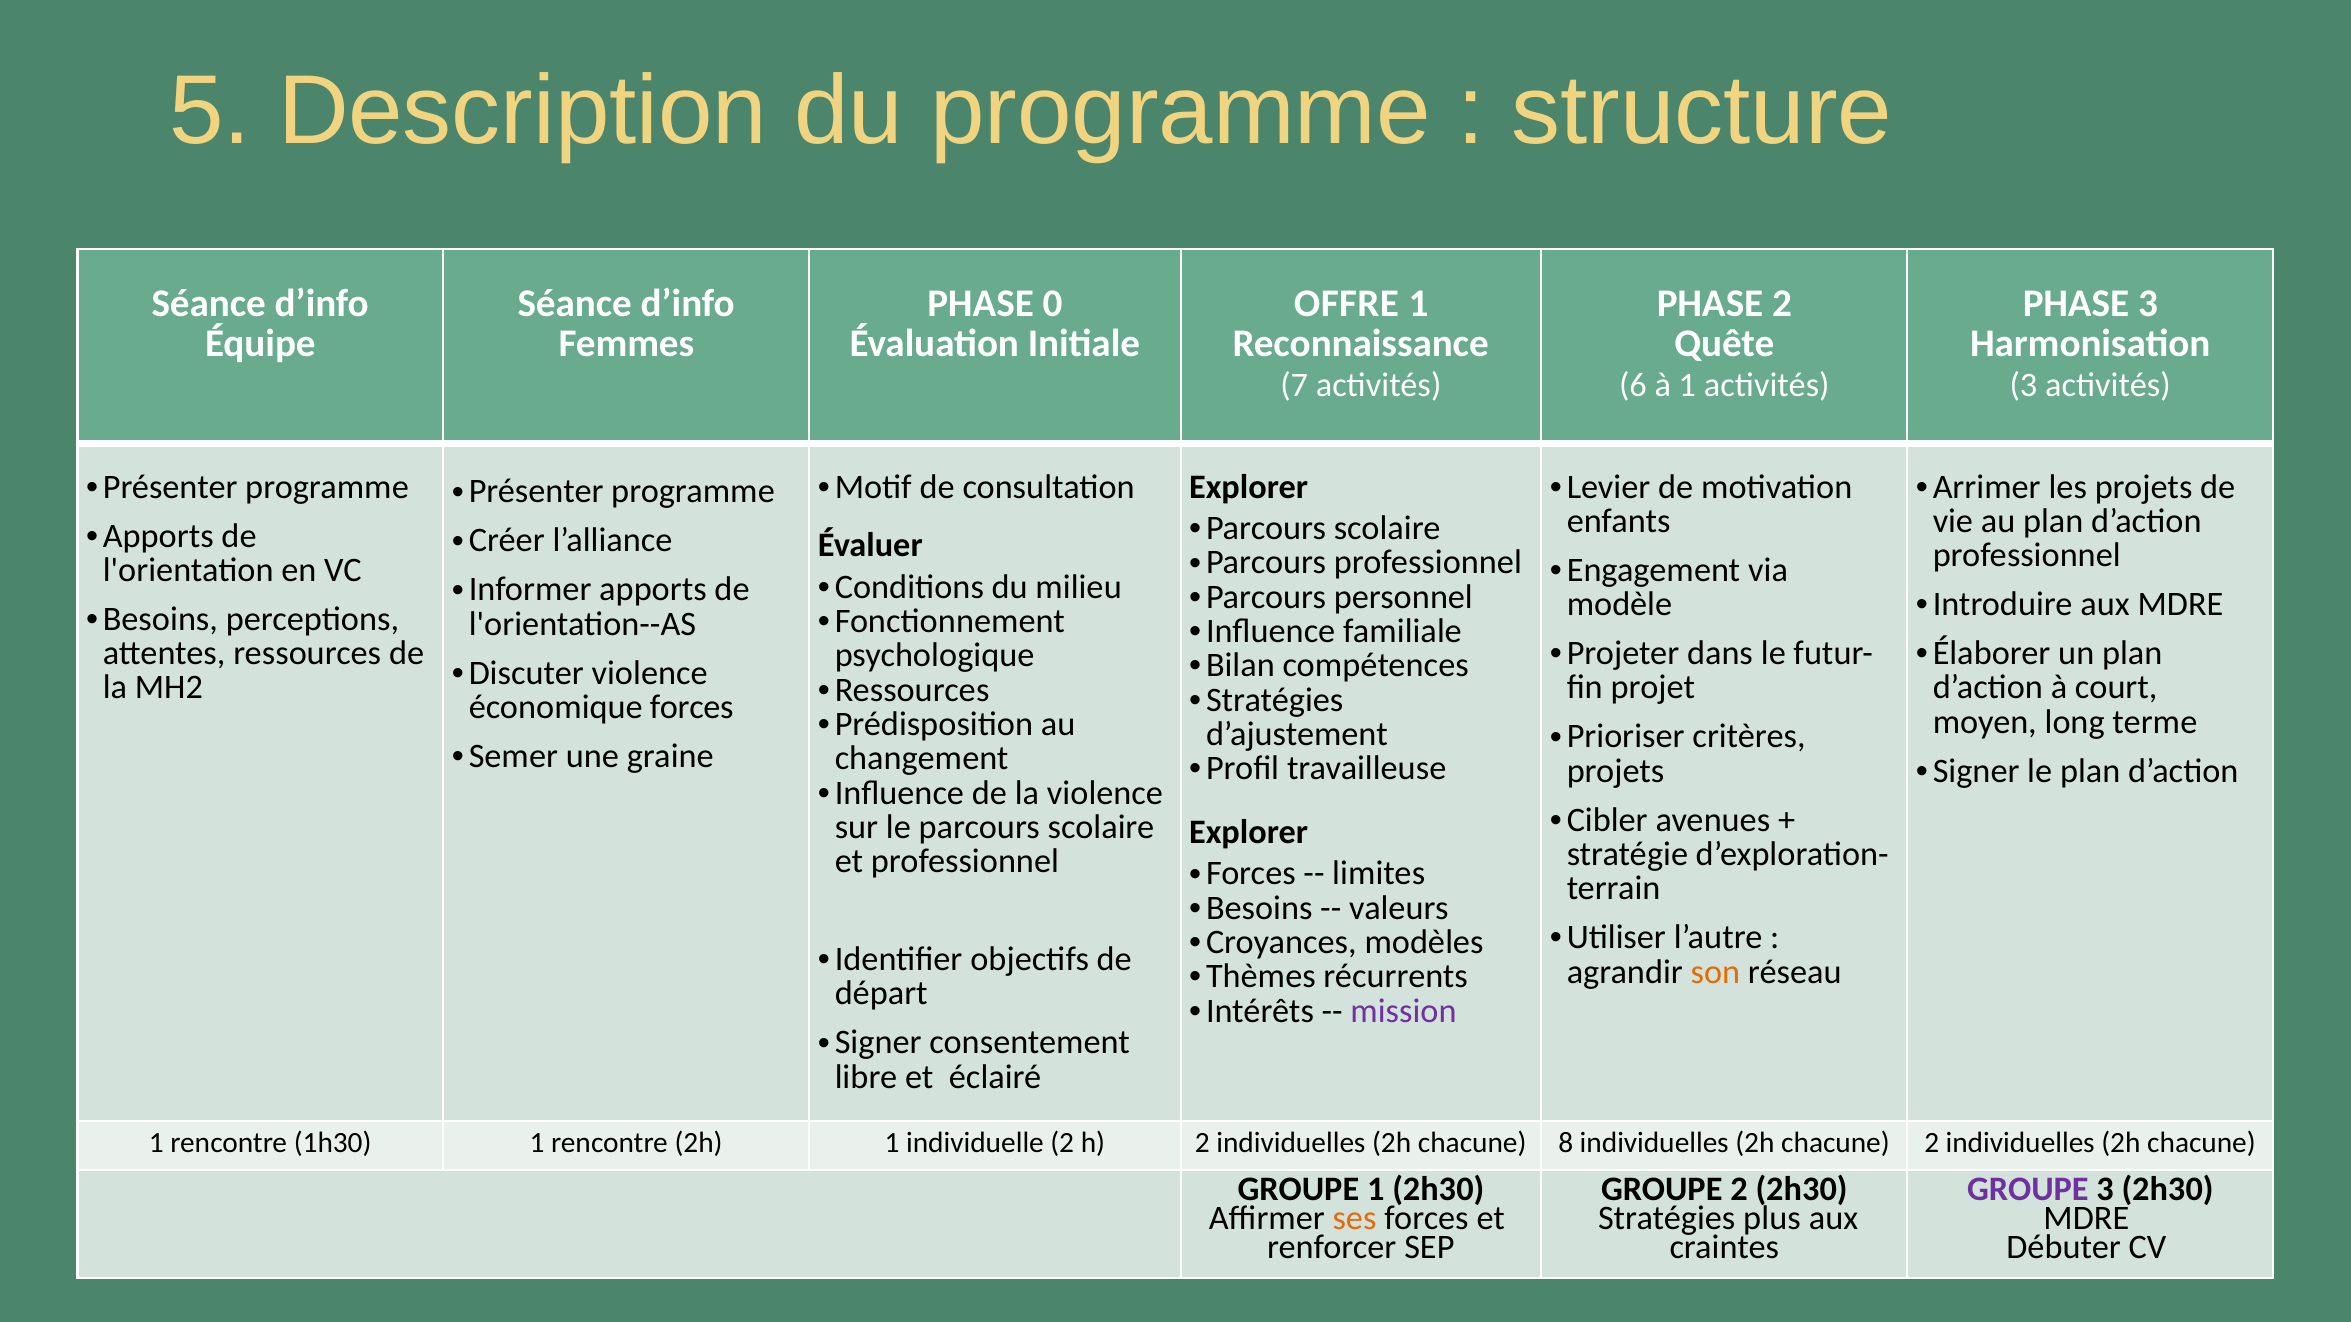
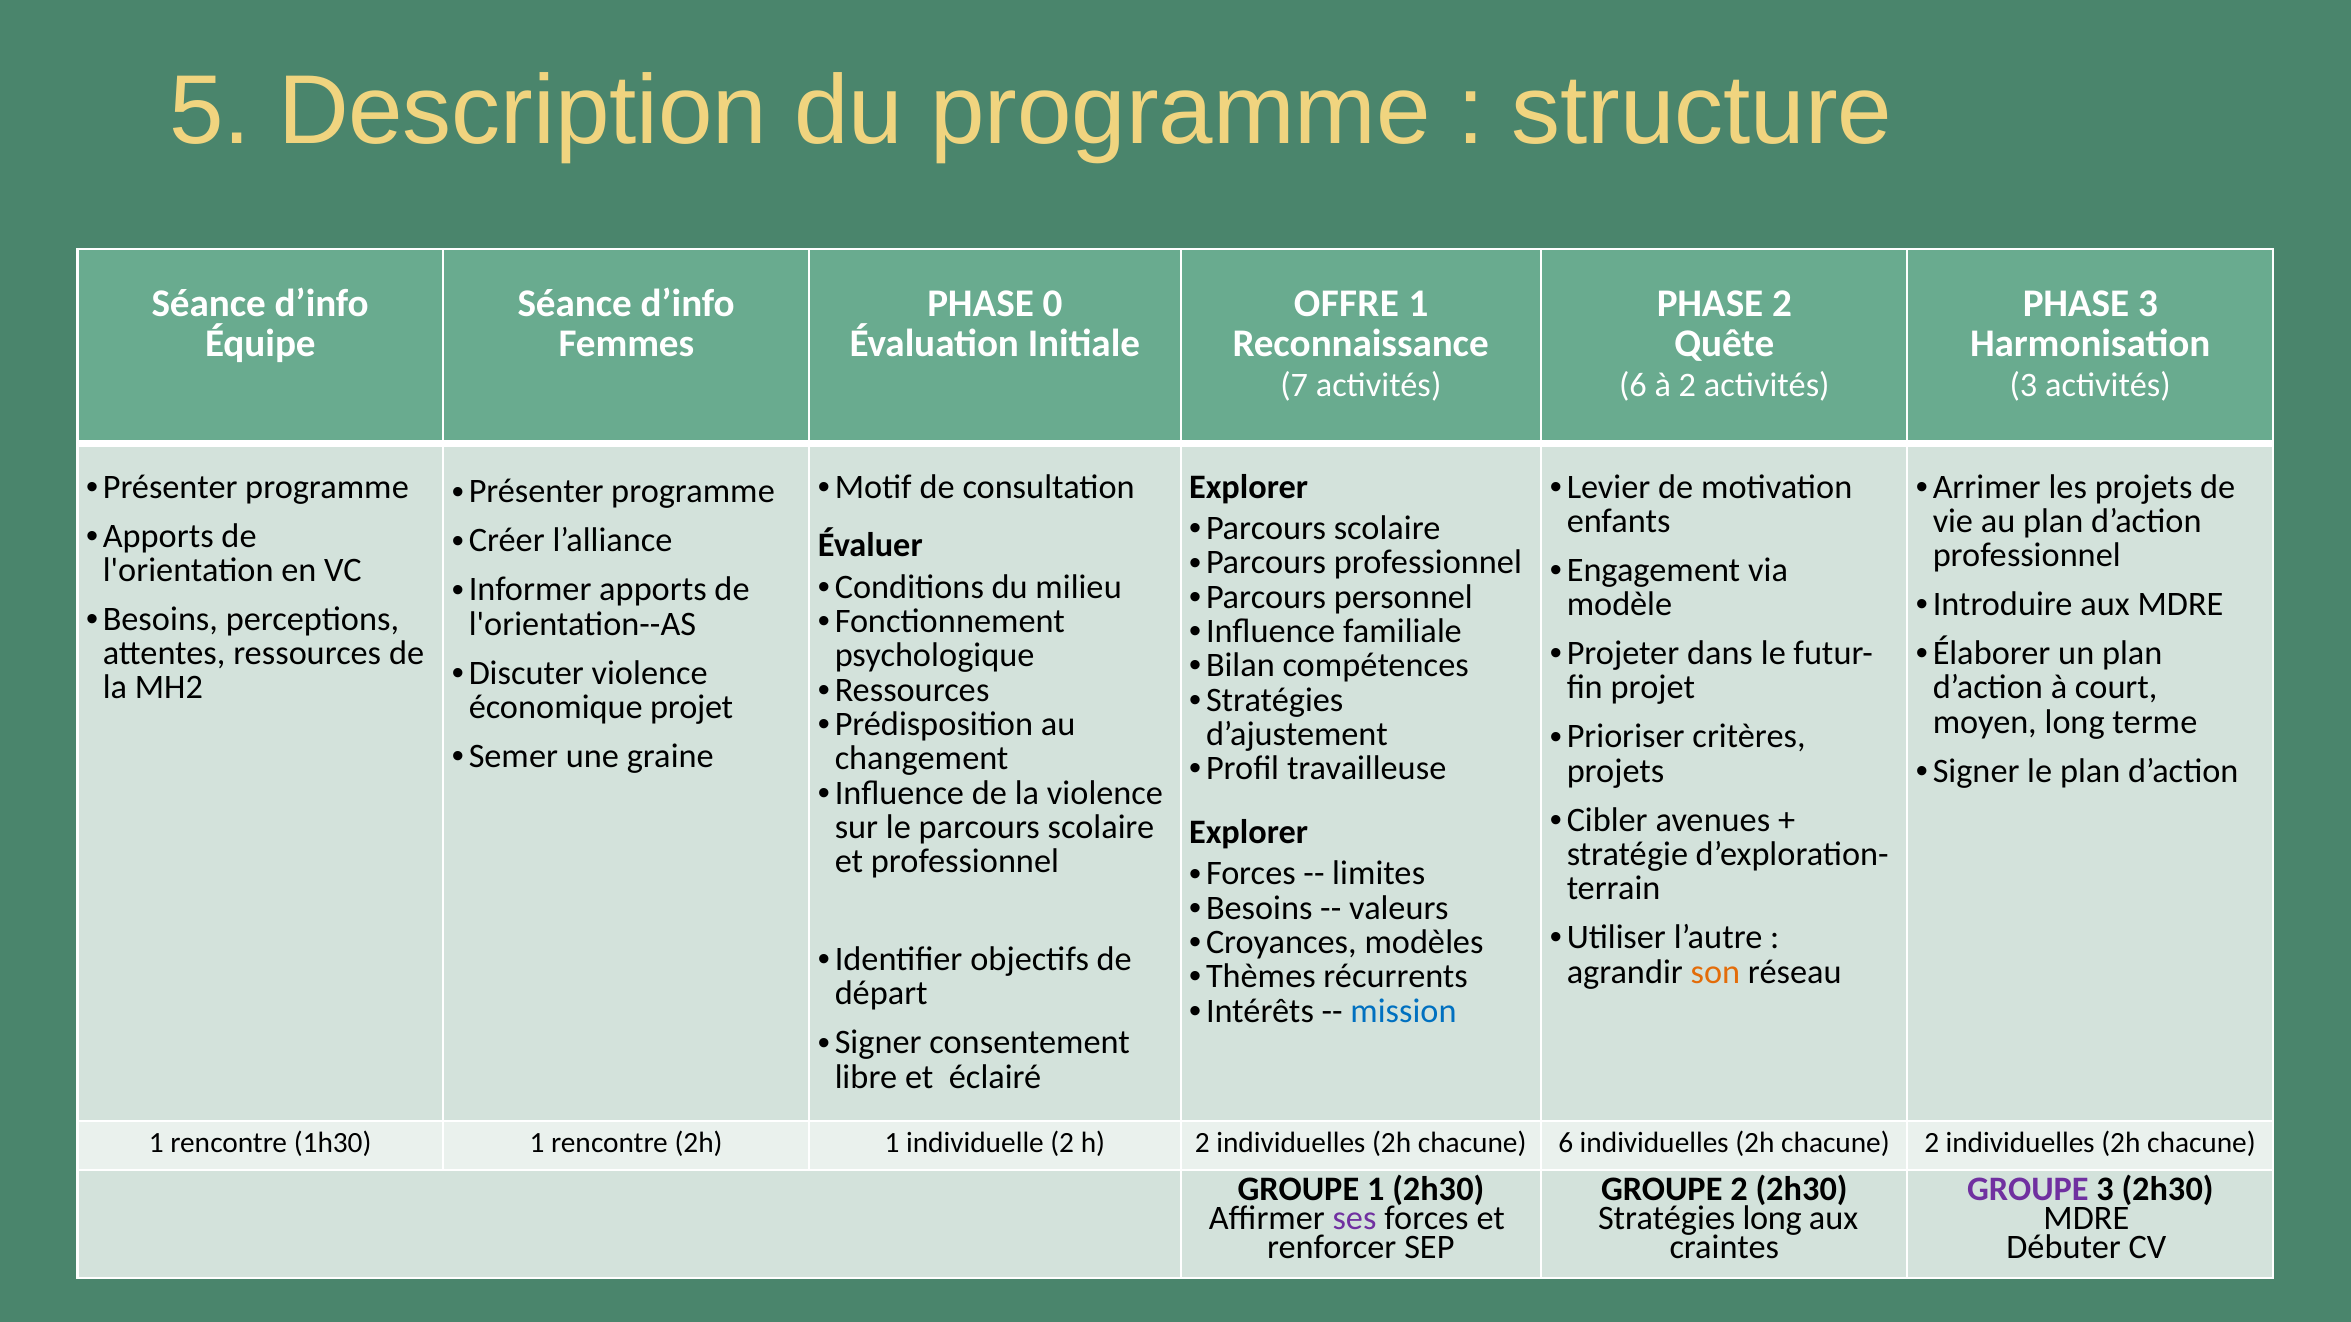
à 1: 1 -> 2 (1687, 385)
économique forces: forces -> projet (692, 707)
mission colour: purple -> blue (1404, 1011)
chacune 8: 8 -> 6 (1566, 1143)
ses colour: orange -> purple (1354, 1219)
Stratégies plus: plus -> long (1772, 1219)
